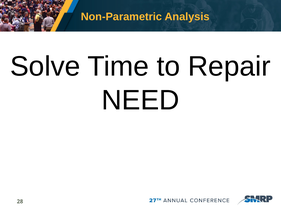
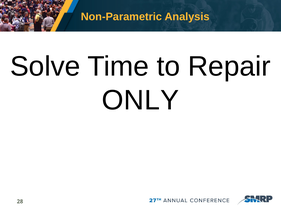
NEED: NEED -> ONLY (140, 100)
